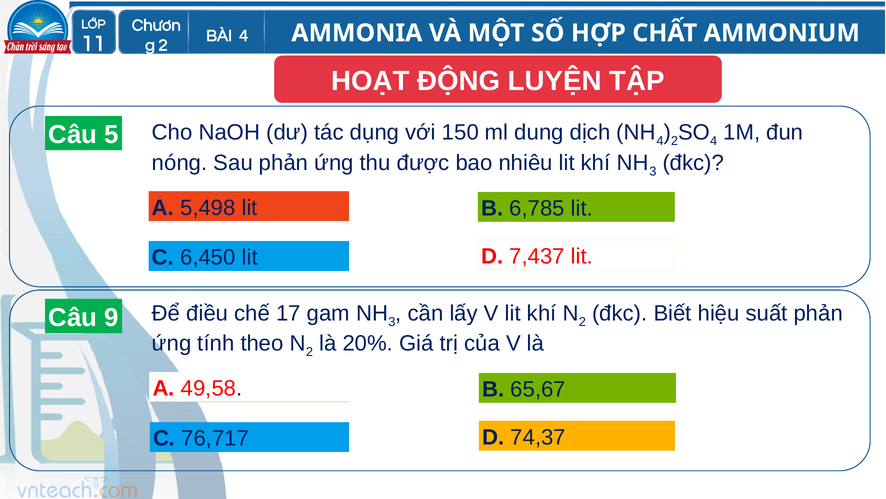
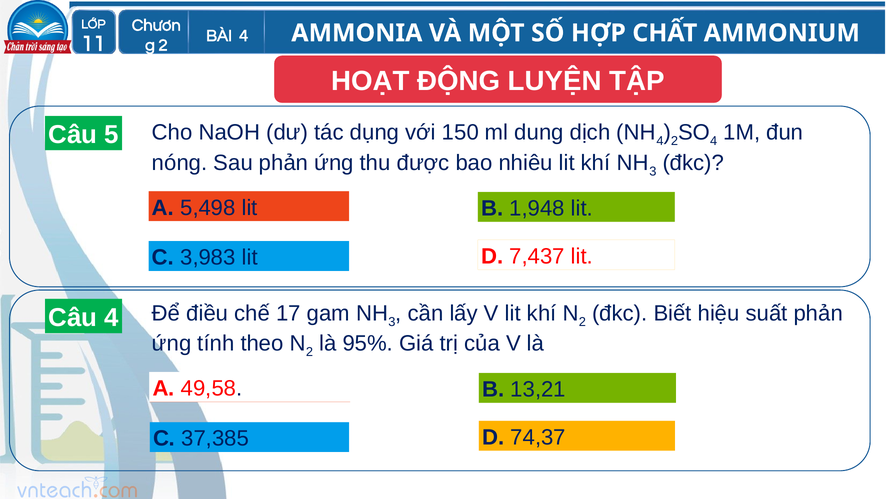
6,785: 6,785 -> 1,948 (537, 208)
6,450: 6,450 -> 3,983 (208, 257)
Câu 9: 9 -> 4 (112, 317)
20%: 20% -> 95% (368, 343)
65,67: 65,67 -> 13,21 (538, 389)
76,717: 76,717 -> 37,385 (215, 438)
